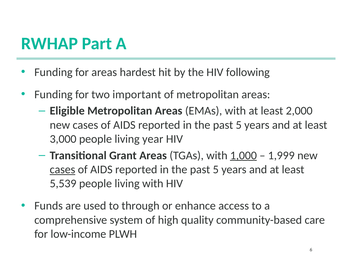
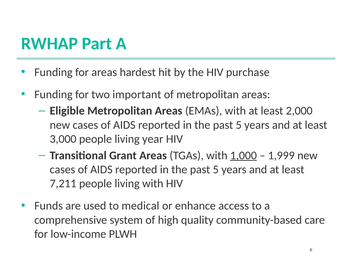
following: following -> purchase (248, 72)
cases underline: present -> none (62, 170)
5,539: 5,539 -> 7,211 (63, 184)
through: through -> medical (140, 206)
